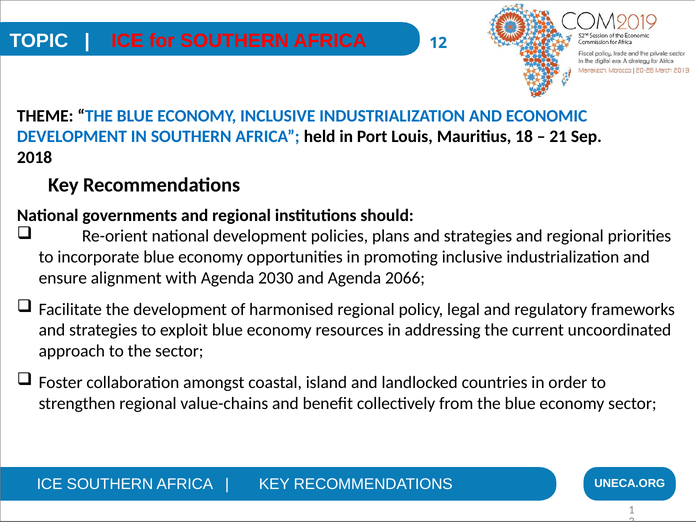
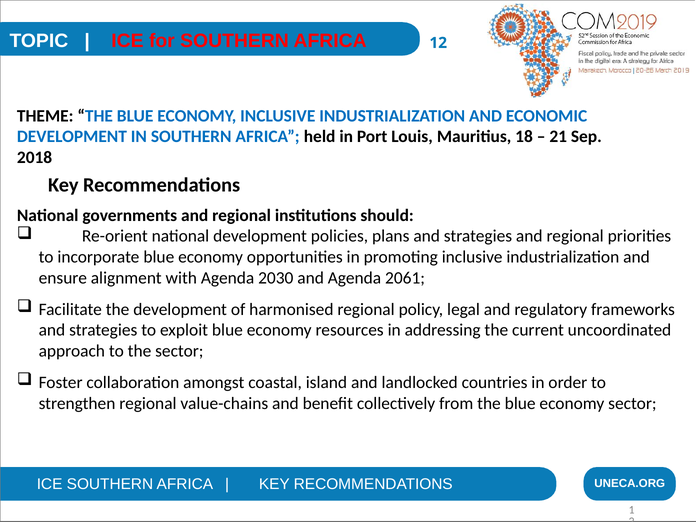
2066: 2066 -> 2061 (405, 278)
